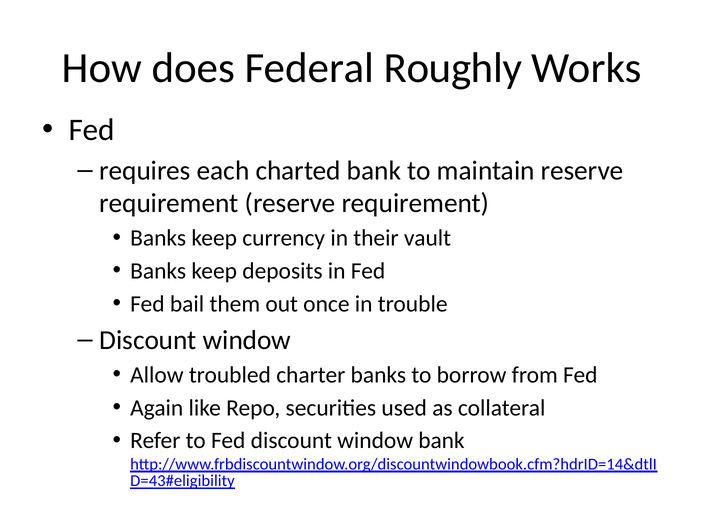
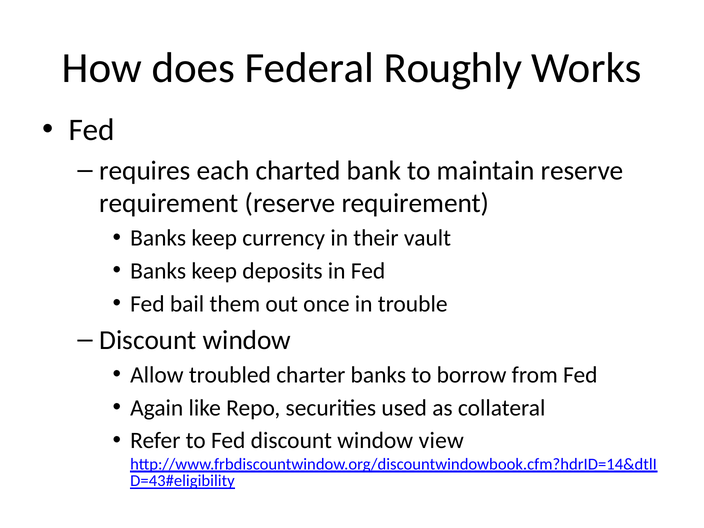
window bank: bank -> view (441, 441)
